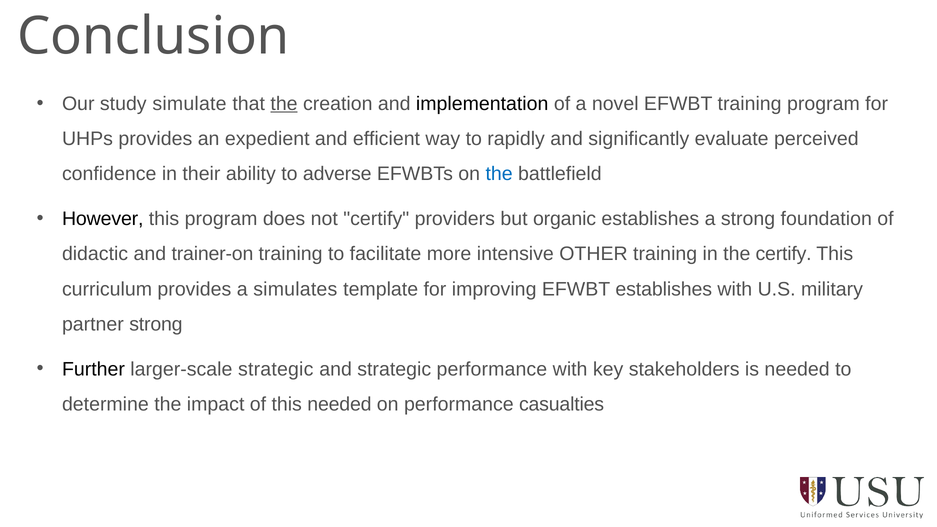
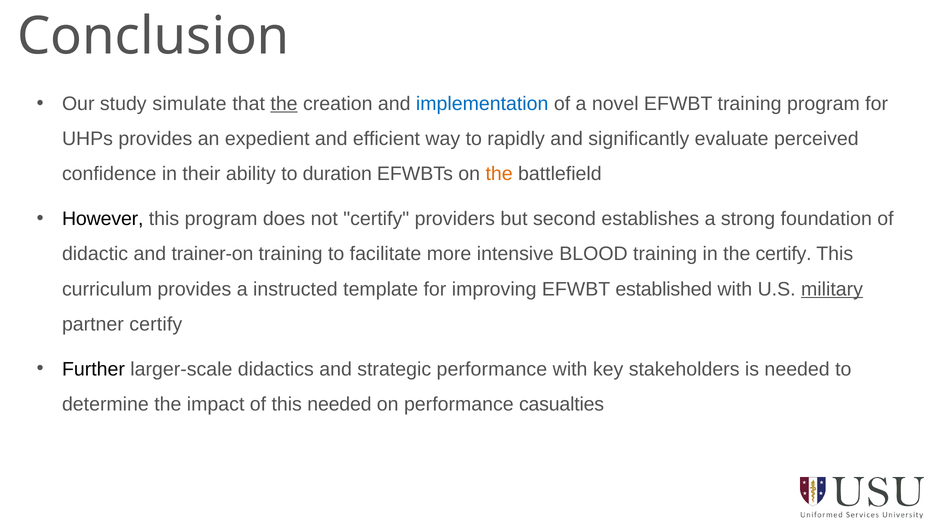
implementation colour: black -> blue (482, 104)
adverse: adverse -> duration (337, 174)
the colour: blue -> orange (499, 174)
organic: organic -> second (564, 219)
OTHER: OTHER -> BLOOD (593, 254)
simulates: simulates -> instructed (295, 289)
EFWBT establishes: establishes -> established (664, 289)
military underline: none -> present (832, 289)
partner strong: strong -> certify (156, 324)
larger-scale strategic: strategic -> didactics (276, 369)
